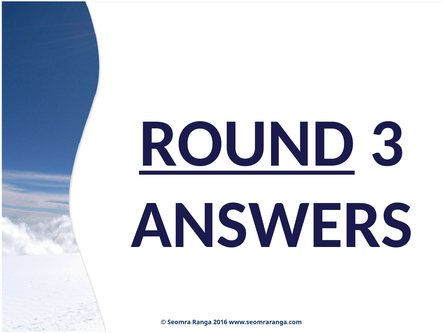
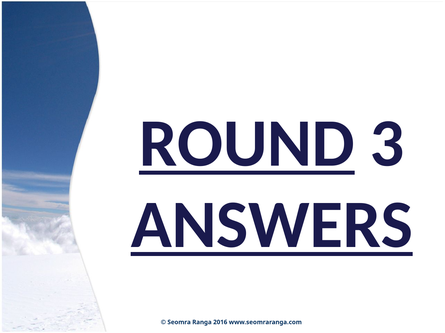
ANSWERS underline: none -> present (272, 225)
